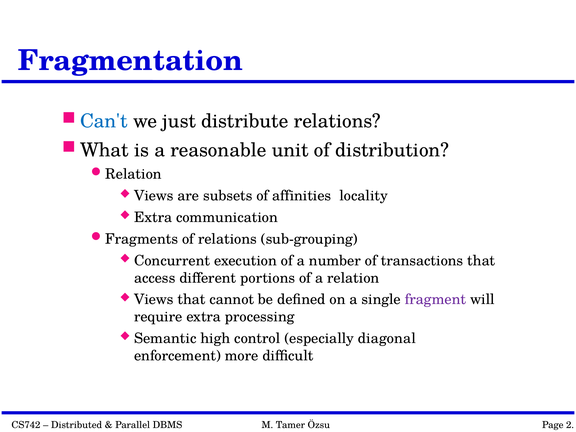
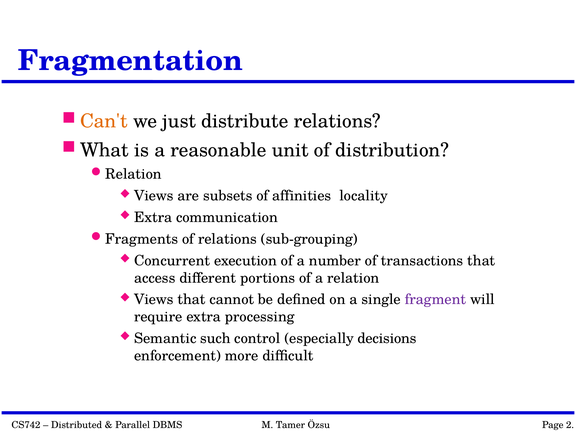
Can't colour: blue -> orange (104, 121)
high: high -> such (215, 338)
diagonal: diagonal -> decisions (387, 338)
